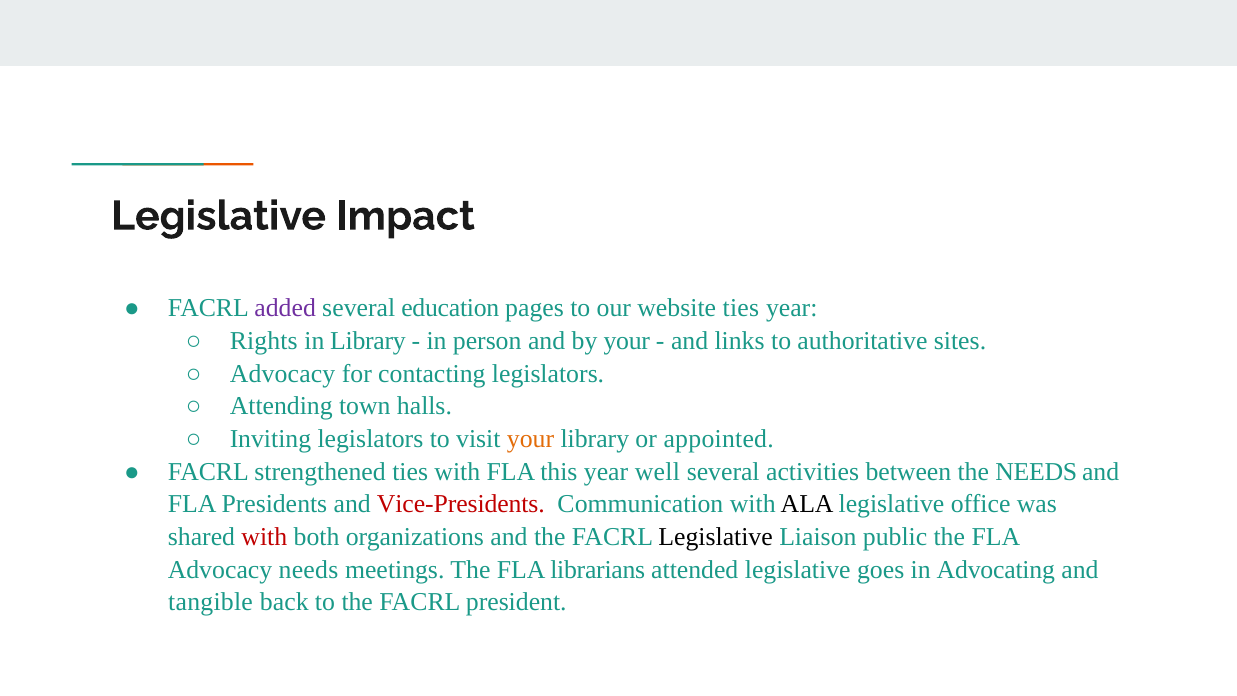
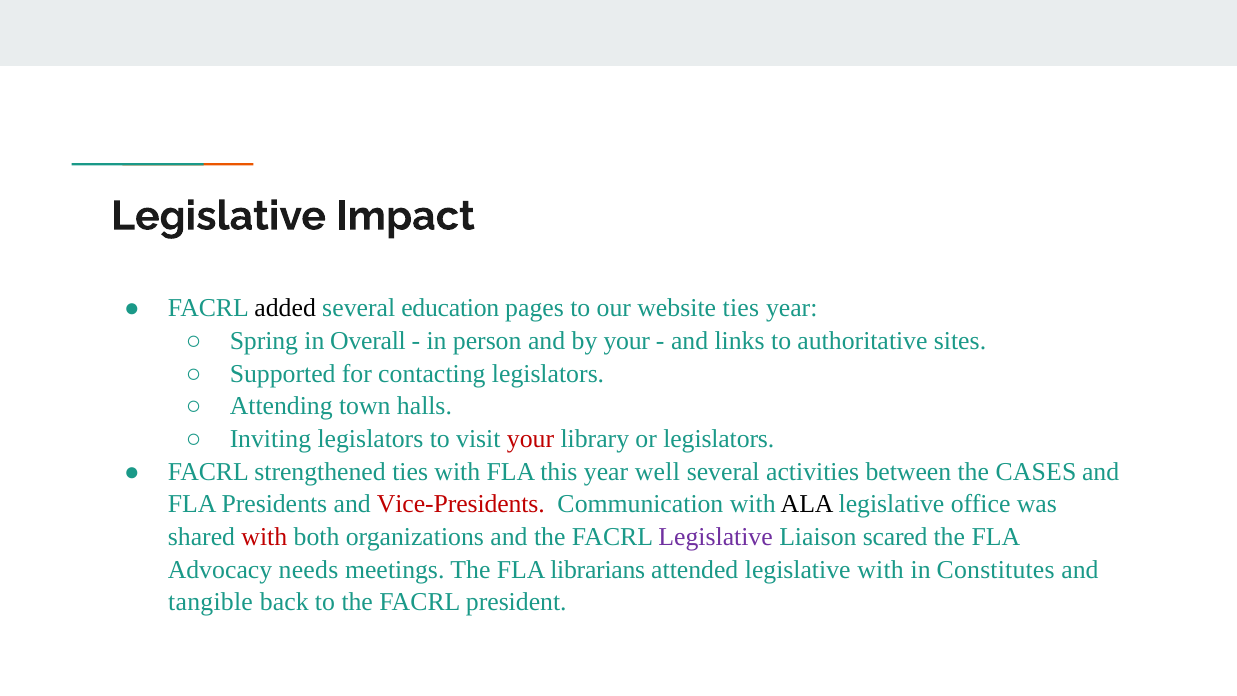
added colour: purple -> black (285, 308)
Rights: Rights -> Spring (264, 341)
in Library: Library -> Overall (368, 341)
Advocacy: Advocacy -> Supported (283, 374)
your colour: orange -> red (531, 439)
or appointed: appointed -> legislators (719, 439)
the NEEDS: NEEDS -> CASES (1036, 472)
Legislative colour: black -> purple (716, 537)
public: public -> scared (895, 537)
legislative goes: goes -> with (881, 570)
Advocating: Advocating -> Constitutes (996, 570)
